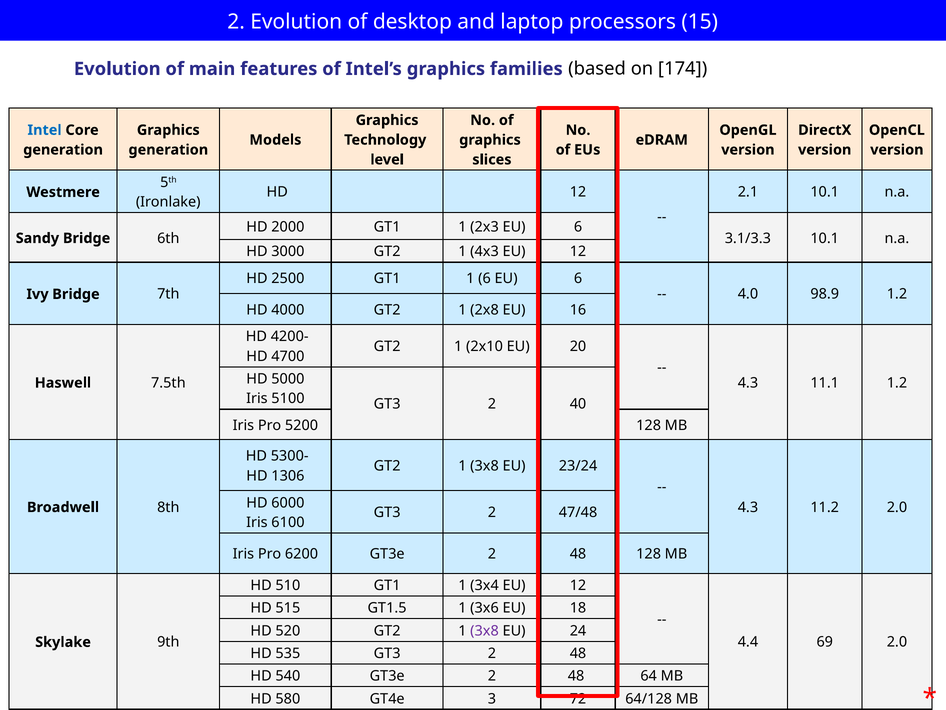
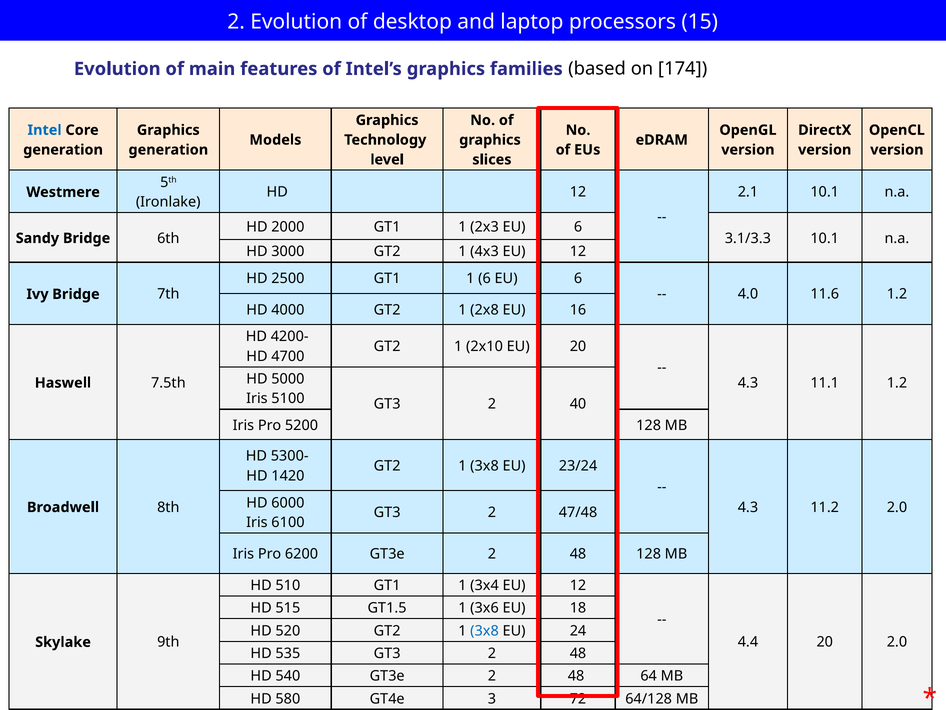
98.9: 98.9 -> 11.6 (825, 294)
1306: 1306 -> 1420 (288, 475)
3x8 colour: purple -> blue (485, 630)
4.4 69: 69 -> 20 (825, 642)
